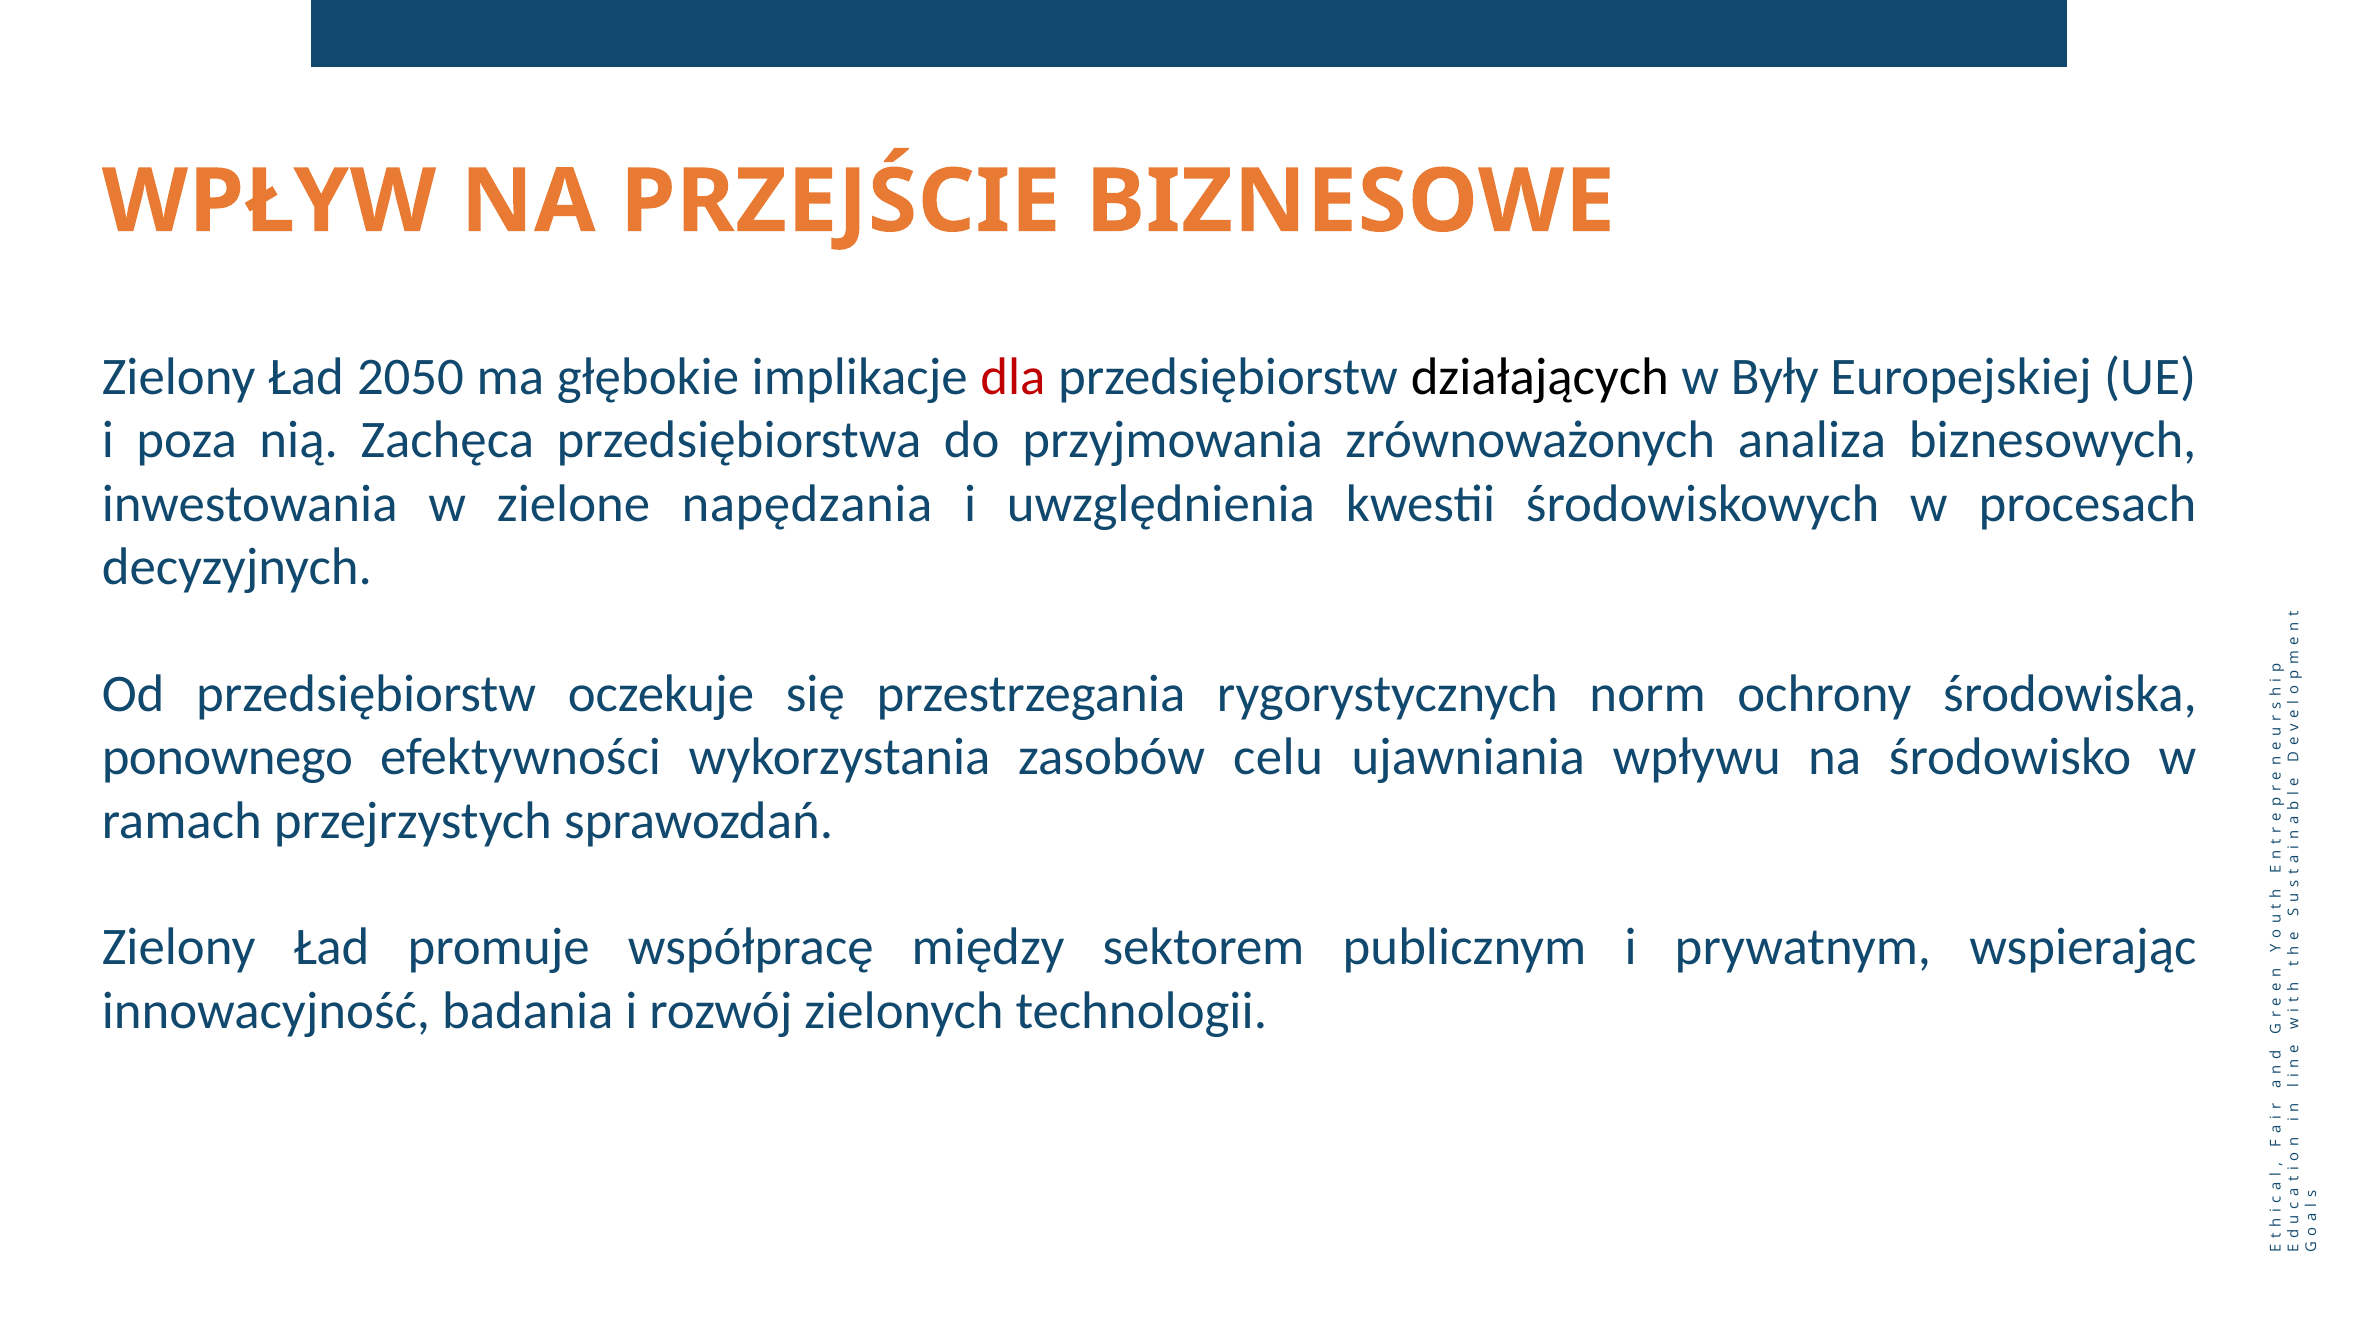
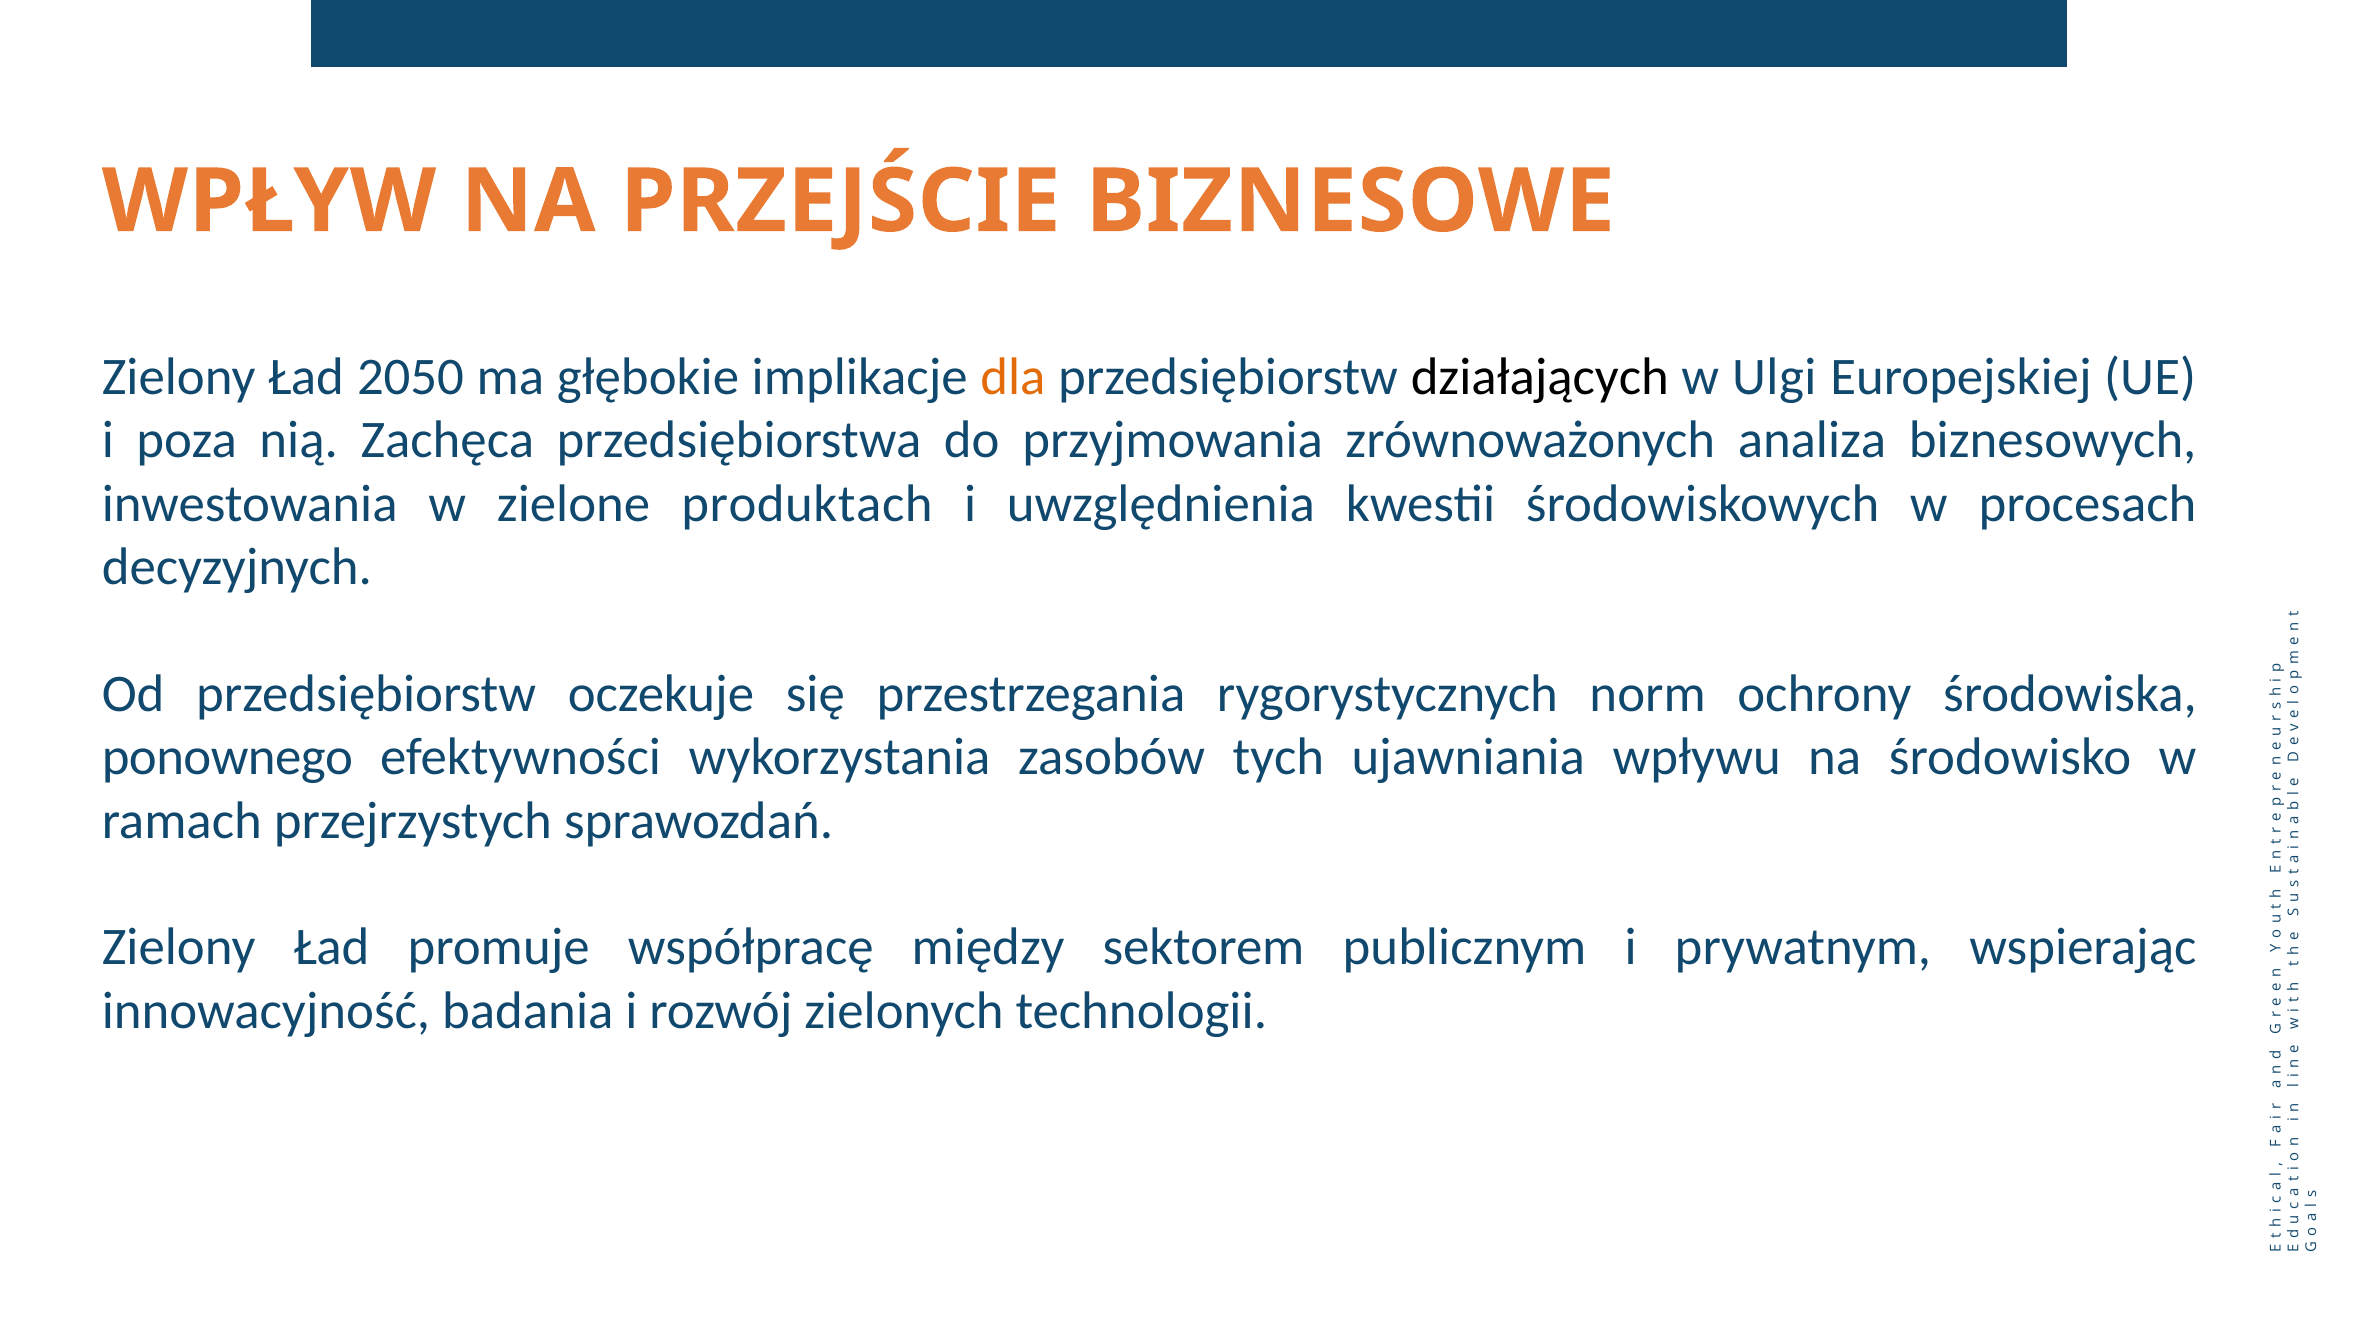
dla colour: red -> orange (1013, 377)
Były: Były -> Ulgi (1774, 377)
napędzania: napędzania -> produktach (807, 504)
celu: celu -> tych (1278, 757)
